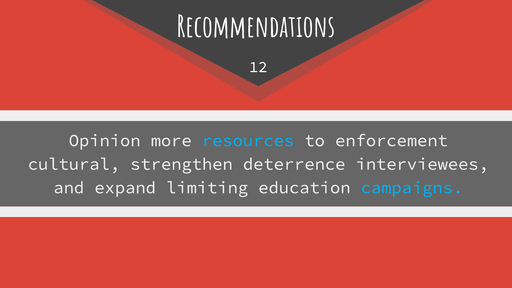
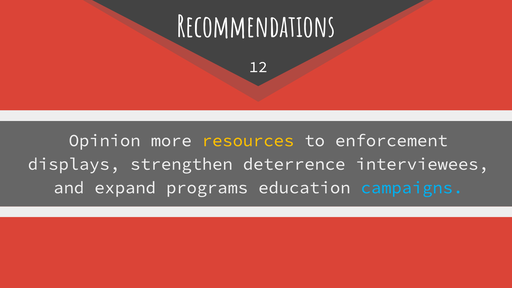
resources colour: light blue -> yellow (248, 141)
cultural: cultural -> displays (74, 164)
limiting: limiting -> programs (207, 188)
